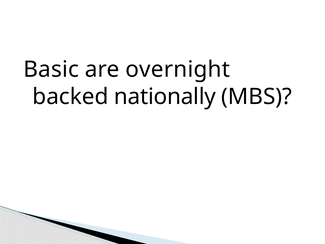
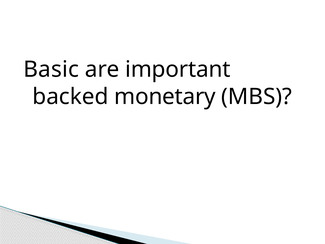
overnight: overnight -> important (178, 69)
nationally: nationally -> monetary (165, 96)
